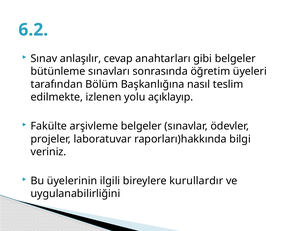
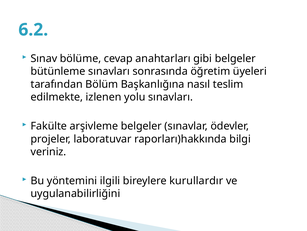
anlaşılır: anlaşılır -> bölüme (81, 58)
yolu açıklayıp: açıklayıp -> sınavları (171, 97)
üyelerinin: üyelerinin -> yöntemini (72, 180)
